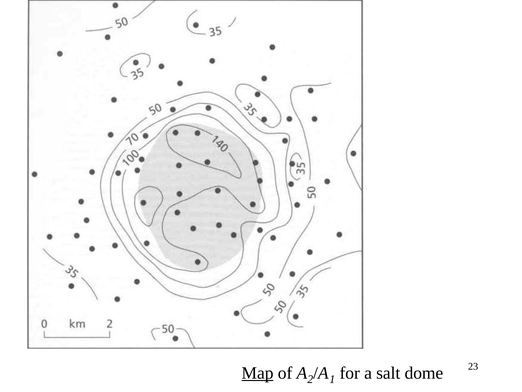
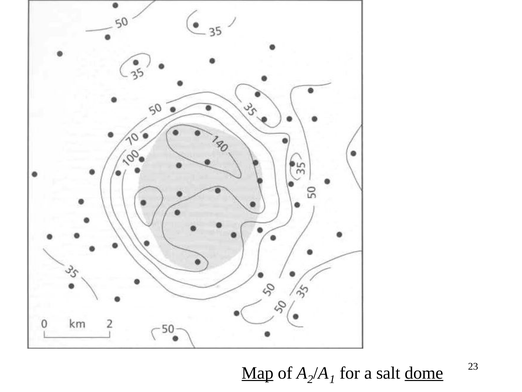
dome underline: none -> present (424, 373)
